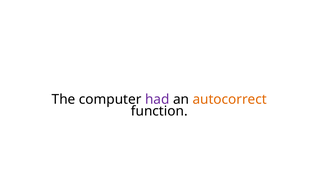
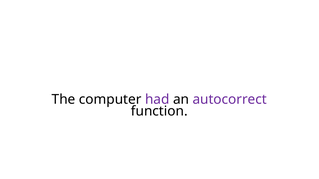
autocorrect colour: orange -> purple (230, 100)
